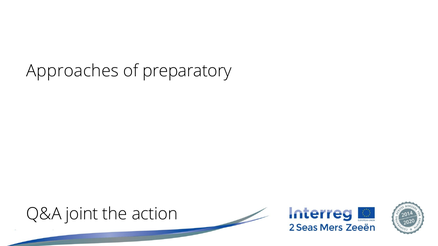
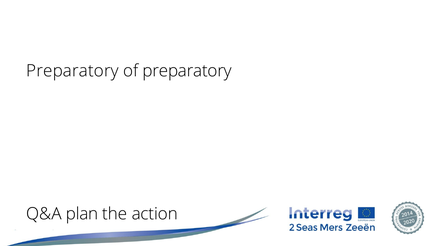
Approaches: Approaches -> Preparatory (72, 71)
joint: joint -> plan (82, 214)
